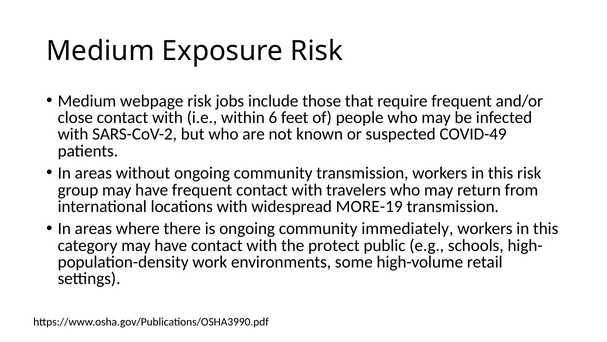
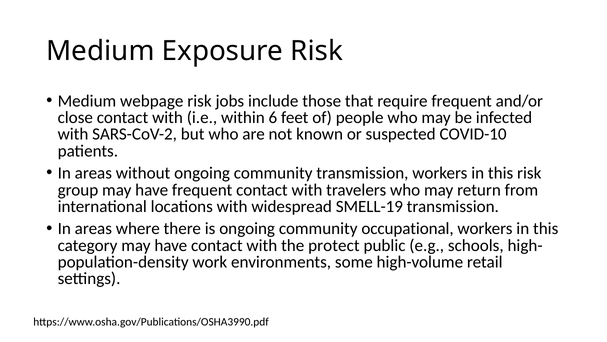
COVID-49: COVID-49 -> COVID-10 (473, 134)
MORE-19: MORE-19 -> SMELL-19 (369, 206)
immediately: immediately -> occupational (408, 228)
